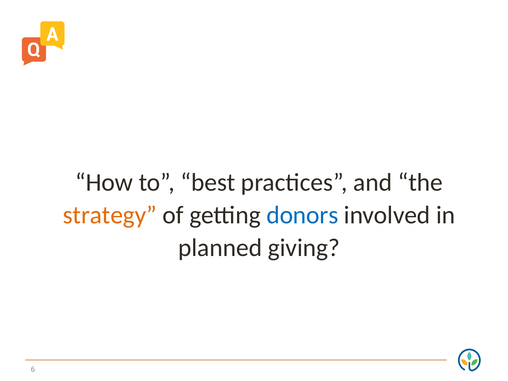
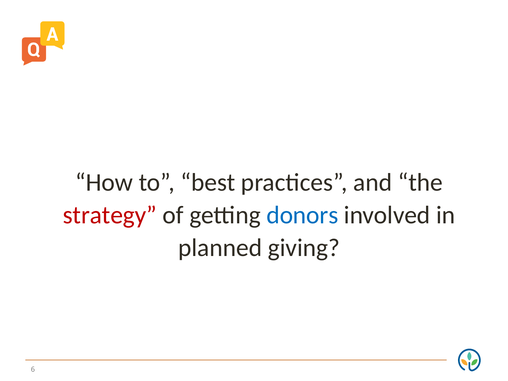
strategy colour: orange -> red (110, 215)
